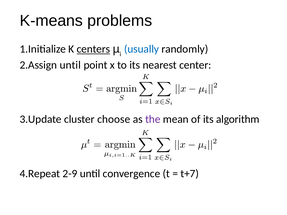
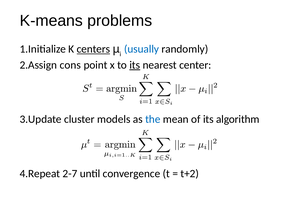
until: until -> cons (70, 65)
its underline: none -> present (135, 65)
choose: choose -> models (114, 119)
the colour: purple -> blue (153, 119)
2-9: 2-9 -> 2-7 (70, 174)
t+7: t+7 -> t+2 (190, 174)
